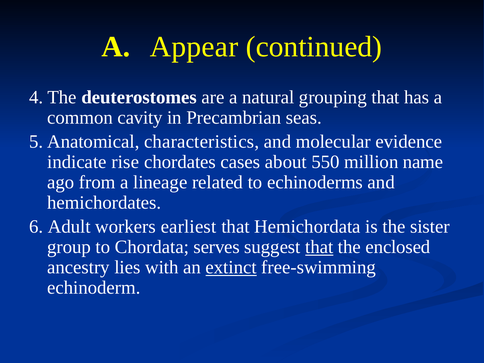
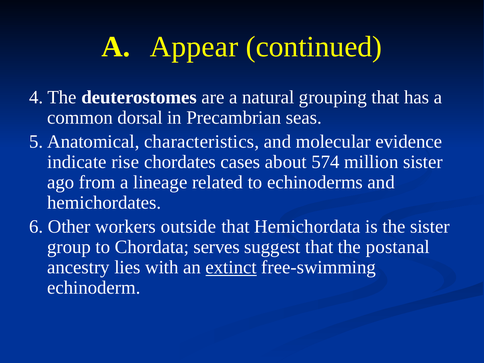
cavity: cavity -> dorsal (140, 118)
550: 550 -> 574 (325, 162)
million name: name -> sister (423, 162)
Adult: Adult -> Other (69, 227)
earliest: earliest -> outside (189, 227)
that underline: present -> none (319, 247)
enclosed: enclosed -> postanal (398, 247)
